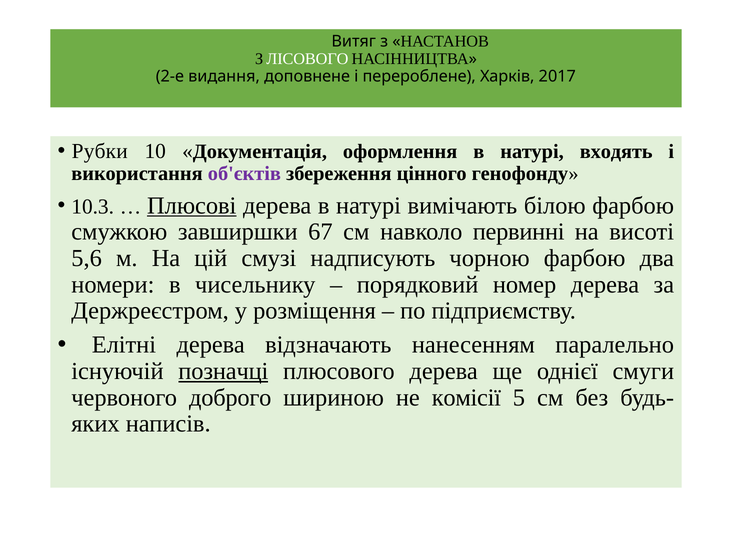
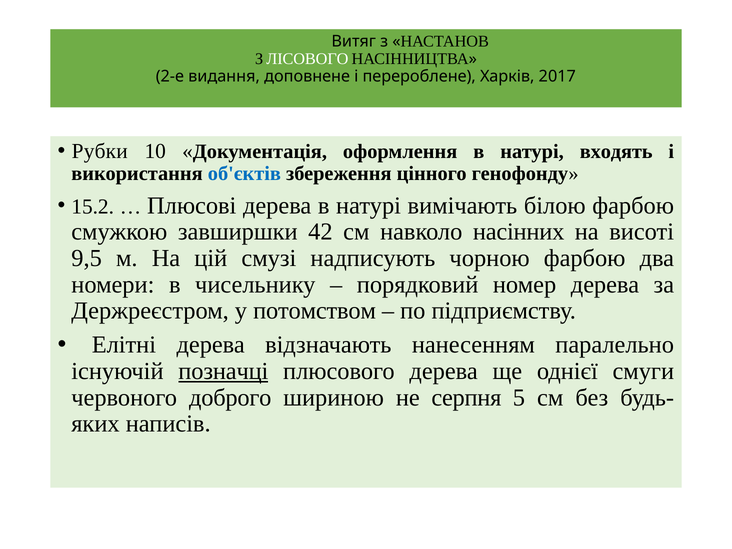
об'єктів colour: purple -> blue (244, 174)
10.3: 10.3 -> 15.2 (93, 207)
Плюсові underline: present -> none (192, 205)
67: 67 -> 42 (320, 232)
первинні: первинні -> насінних (519, 232)
5,6: 5,6 -> 9,5 (87, 258)
розміщення: розміщення -> потомством (315, 311)
комісії: комісії -> серпня (466, 398)
